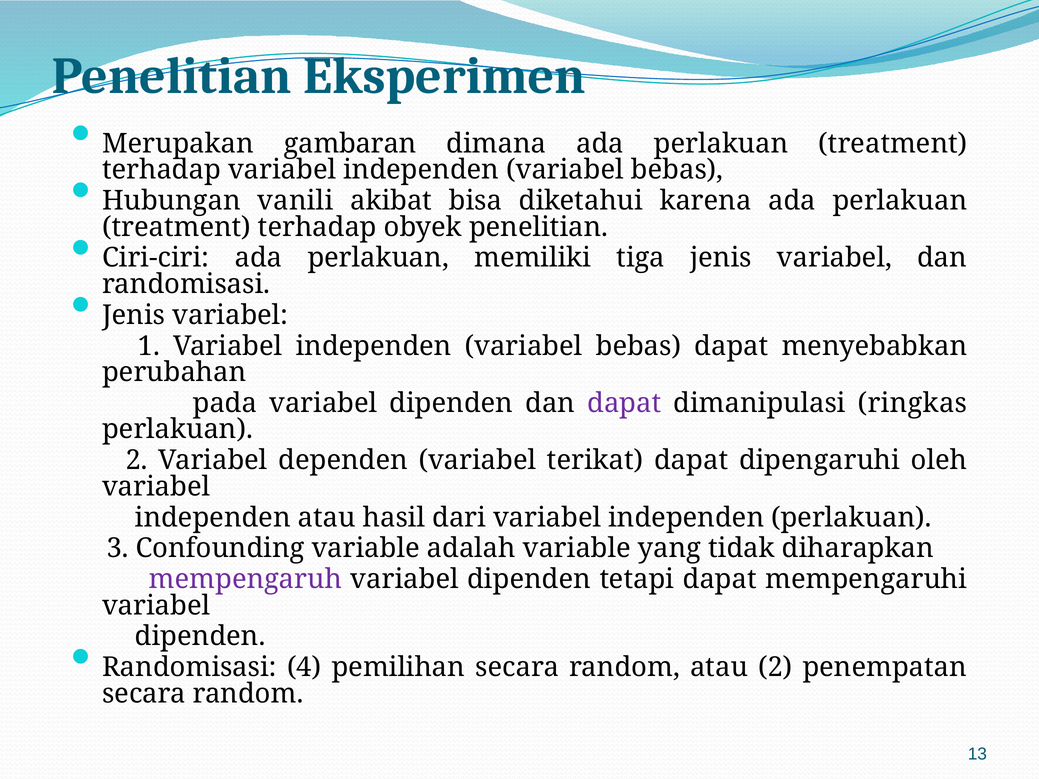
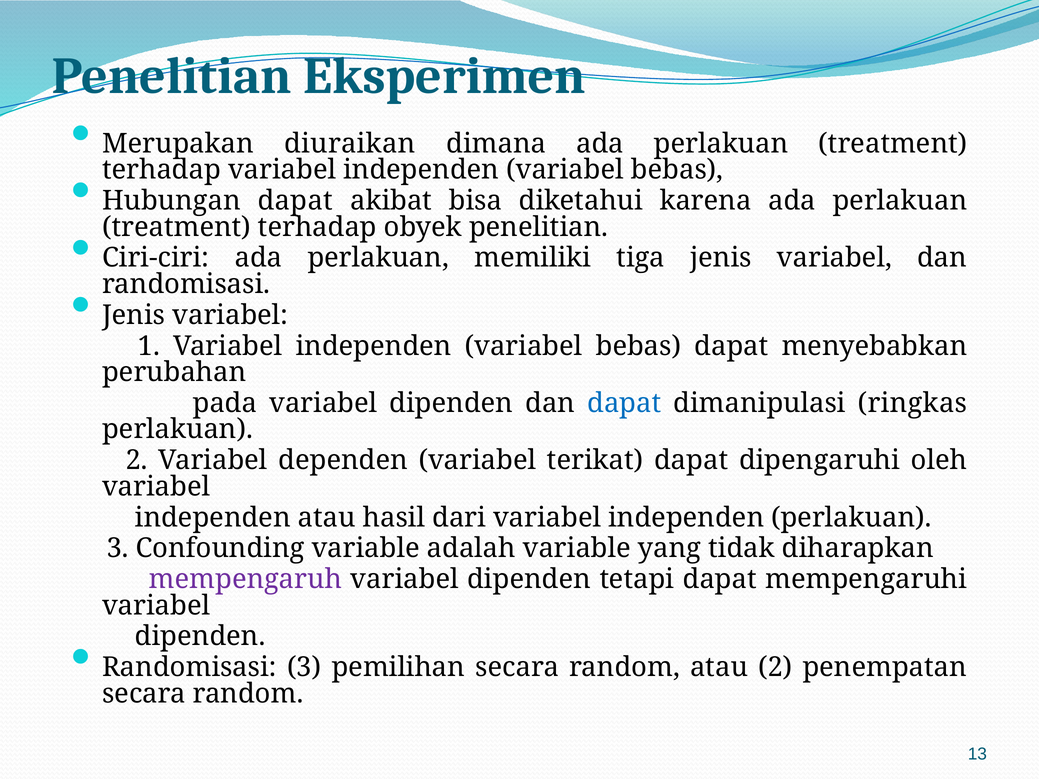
gambaran: gambaran -> diuraikan (350, 144)
Hubungan vanili: vanili -> dapat (295, 201)
dapat colour: purple -> blue (624, 403)
Randomisasi 4: 4 -> 3 (304, 667)
